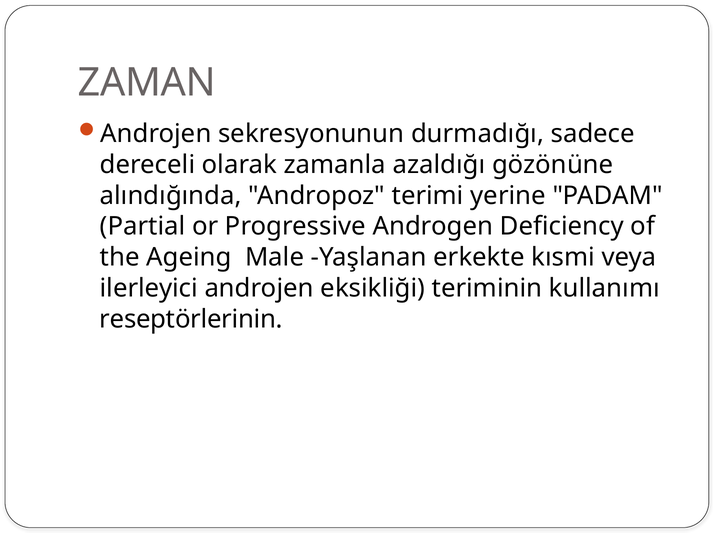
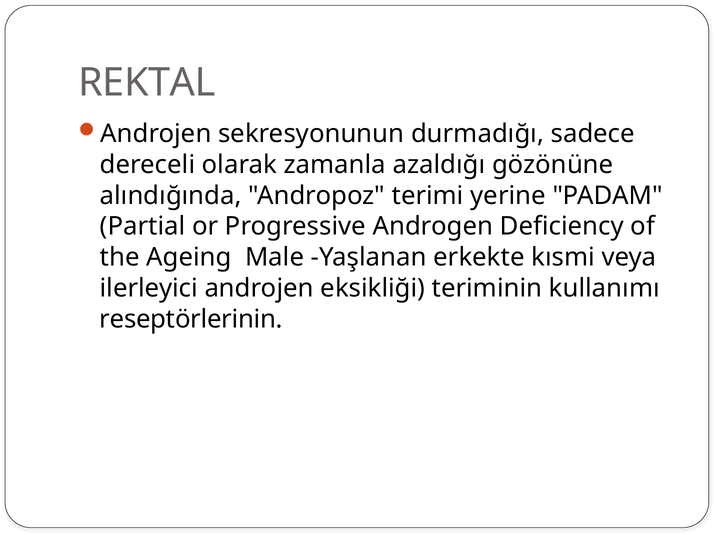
ZAMAN: ZAMAN -> REKTAL (147, 83)
